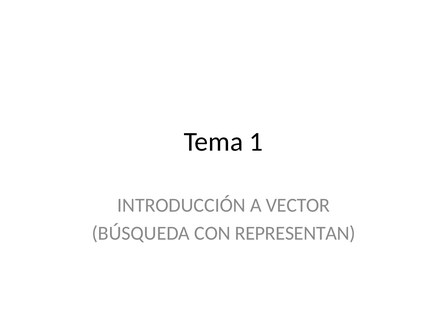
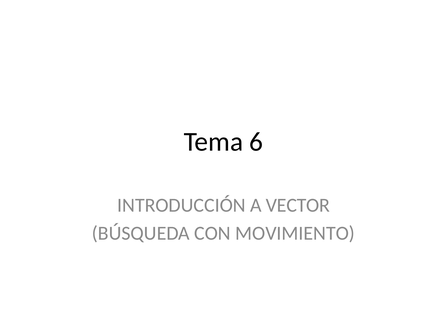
1: 1 -> 6 (256, 142)
REPRESENTAN: REPRESENTAN -> MOVIMIENTO (295, 233)
